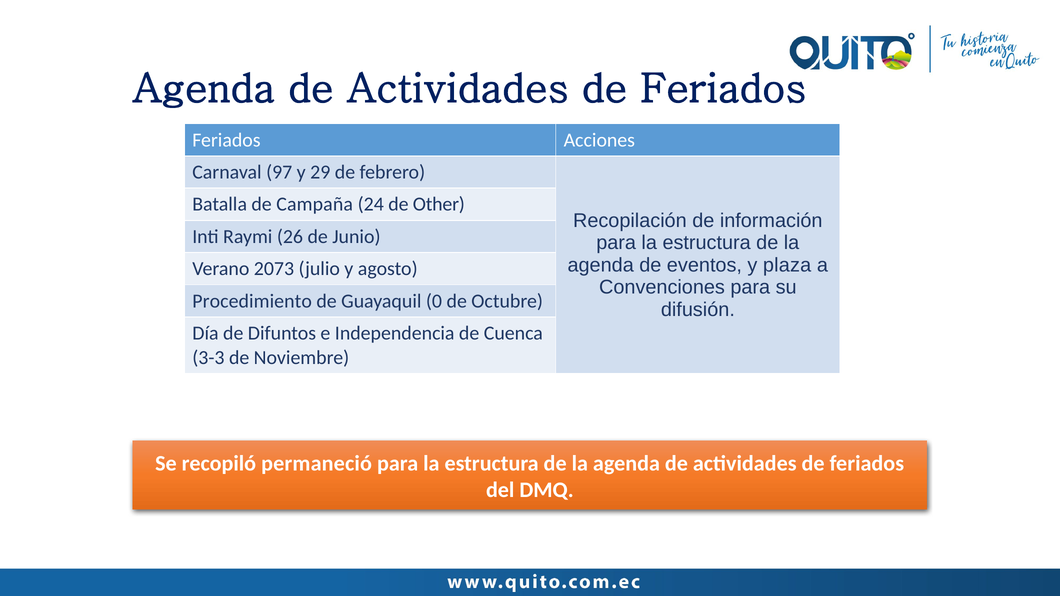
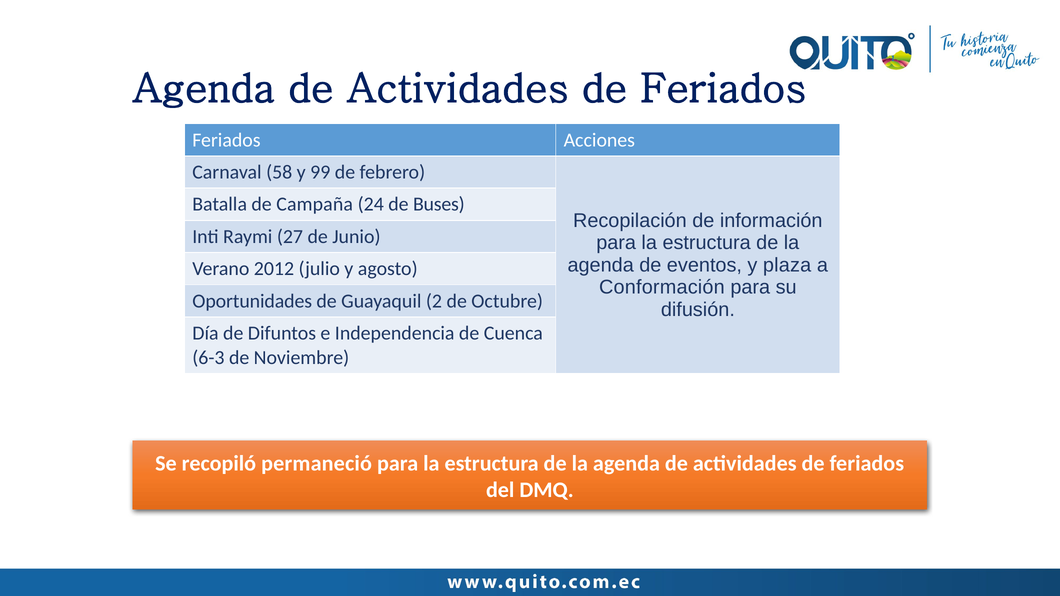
97: 97 -> 58 (279, 172)
29: 29 -> 99 (320, 172)
Other: Other -> Buses (439, 205)
26: 26 -> 27 (290, 237)
2073: 2073 -> 2012 (274, 269)
Convenciones: Convenciones -> Conformación (662, 287)
Procedimiento: Procedimiento -> Oportunidades (252, 301)
0: 0 -> 2 (434, 301)
3-3: 3-3 -> 6-3 (208, 358)
